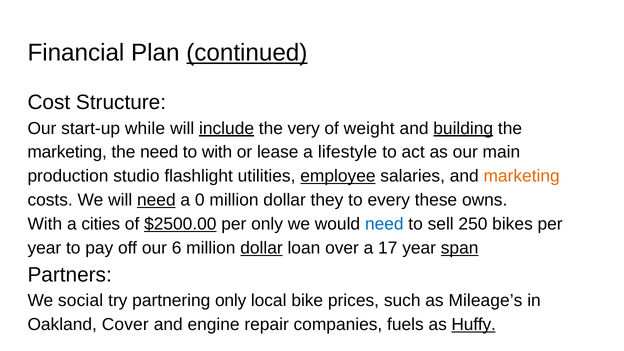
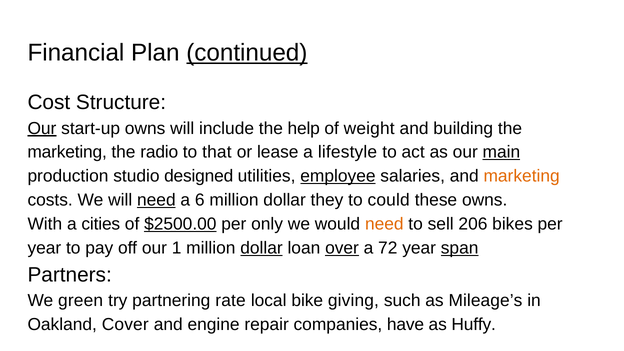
Our underline: none -> present (42, 128)
start-up while: while -> owns (145, 128)
include underline: present -> none (227, 128)
very: very -> help (304, 128)
building underline: present -> none (463, 128)
the need: need -> radio (159, 152)
to with: with -> that (217, 152)
main underline: none -> present (501, 152)
flashlight: flashlight -> designed (199, 176)
0: 0 -> 6 (200, 200)
every: every -> could (389, 200)
need colour: blue -> orange (384, 224)
250: 250 -> 206 (473, 224)
6: 6 -> 1 (177, 248)
over underline: none -> present (342, 248)
17: 17 -> 72 (388, 248)
social: social -> green (81, 301)
partnering only: only -> rate (230, 301)
prices: prices -> giving (353, 301)
fuels: fuels -> have (406, 325)
Huffy underline: present -> none (474, 325)
